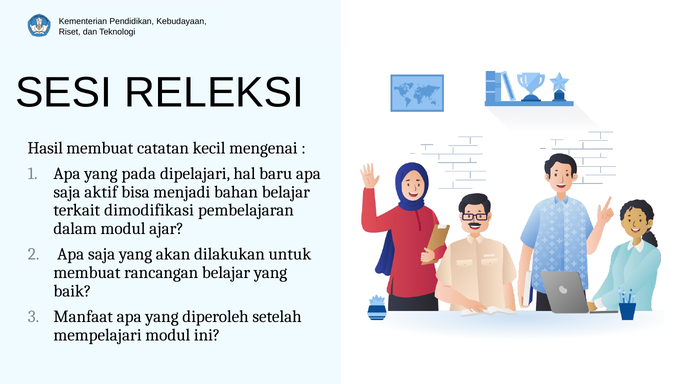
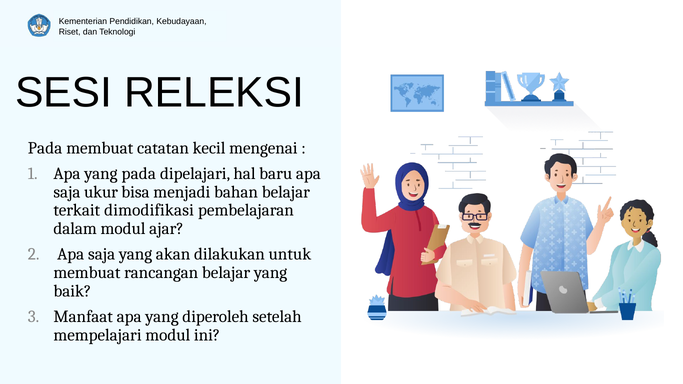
Hasil: Hasil -> Pada (45, 148)
aktif: aktif -> ukur (101, 192)
